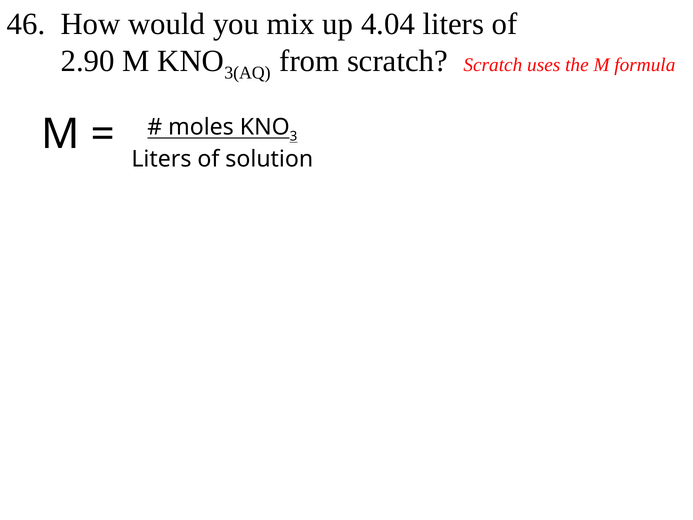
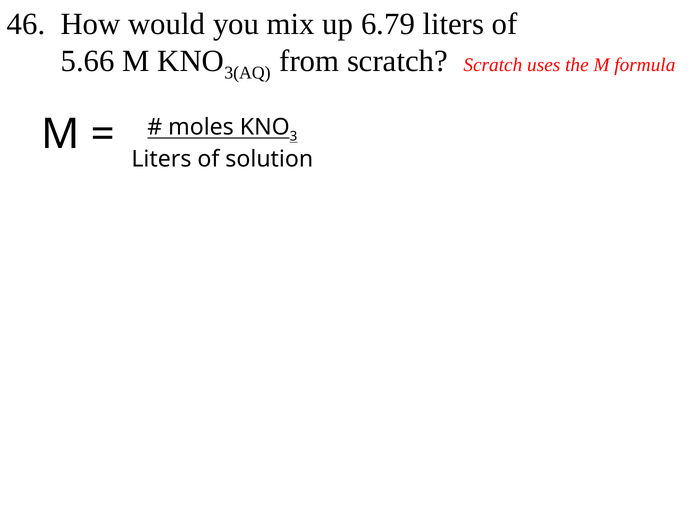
4.04: 4.04 -> 6.79 (388, 24)
2.90: 2.90 -> 5.66 (88, 61)
